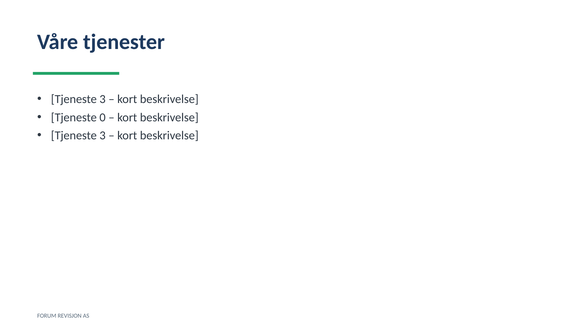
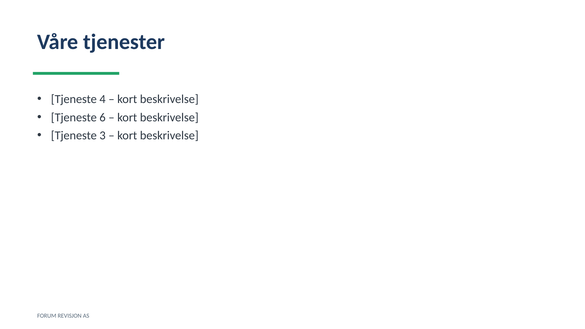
3: 3 -> 4 (103, 99)
0: 0 -> 6 (103, 117)
